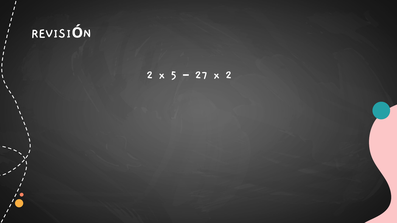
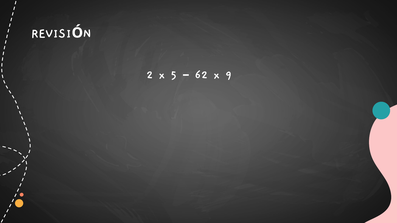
27: 27 -> 62 (201, 74)
x 2: 2 -> 9 (229, 74)
